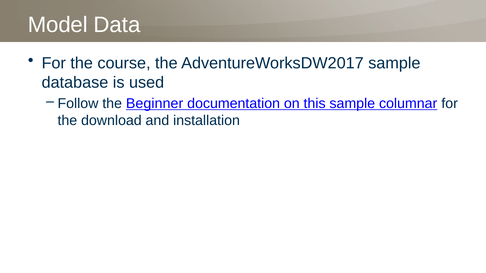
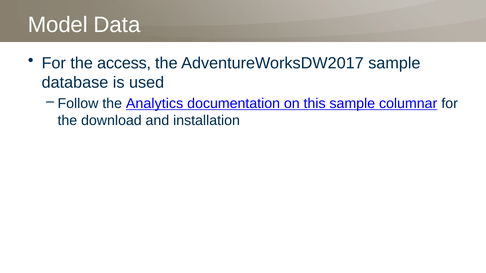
course: course -> access (124, 63)
Beginner: Beginner -> Analytics (155, 104)
